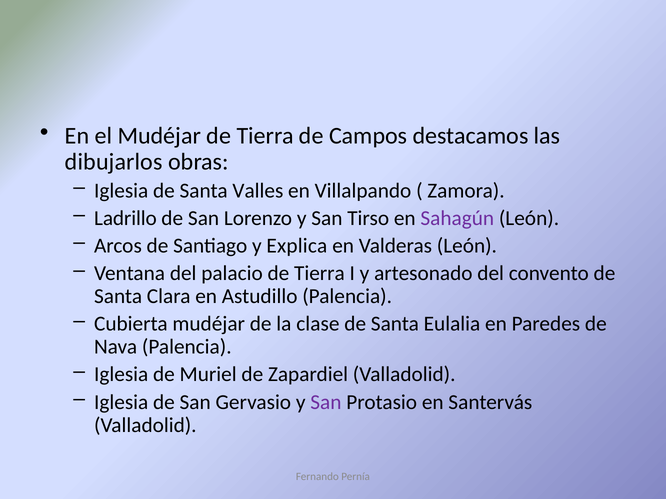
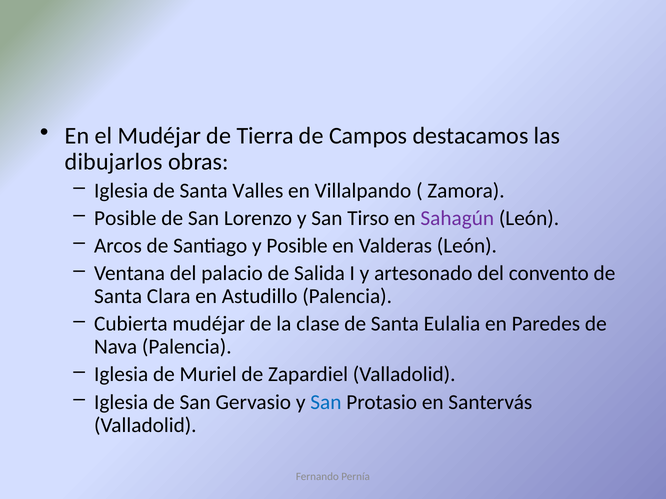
Ladrillo: Ladrillo -> Posible (125, 218)
y Explica: Explica -> Posible (297, 246)
palacio de Tierra: Tierra -> Salida (319, 274)
San colour: purple -> blue (326, 402)
